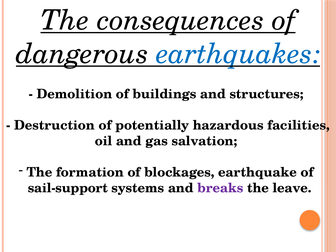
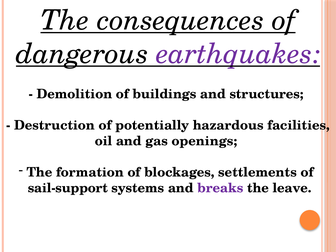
earthquakes colour: blue -> purple (238, 54)
salvation: salvation -> openings (204, 141)
earthquake: earthquake -> settlements (257, 172)
